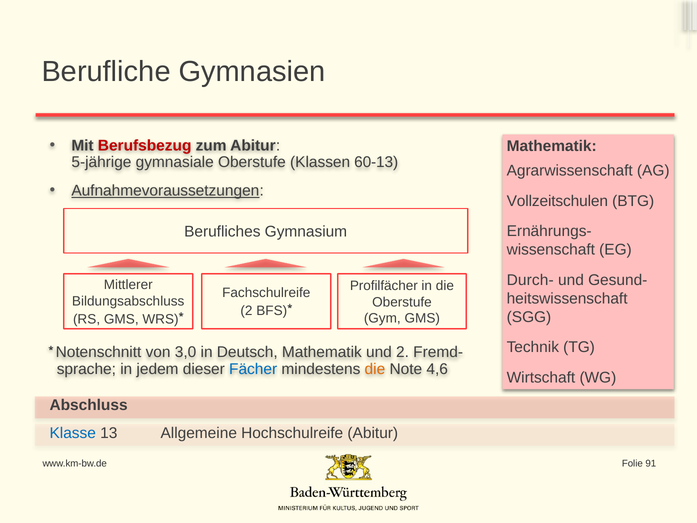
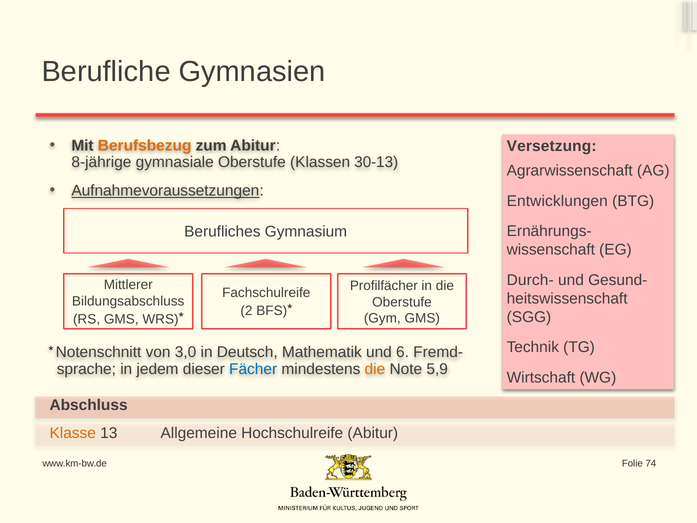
Berufsbezug colour: red -> orange (145, 145)
Mathematik: Mathematik -> Versetzung (552, 146)
5-jährige: 5-jährige -> 8-jährige (101, 162)
60-13: 60-13 -> 30-13 (376, 162)
Vollzeitschulen: Vollzeitschulen -> Entwicklungen (557, 201)
und 2: 2 -> 6 (402, 352)
4,6: 4,6 -> 5,9 (437, 369)
Klasse colour: blue -> orange (73, 433)
91: 91 -> 74 (651, 463)
